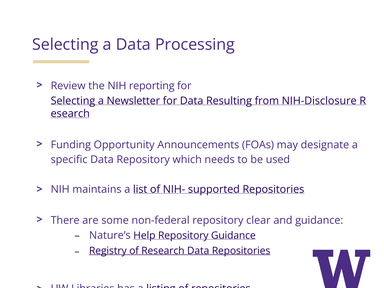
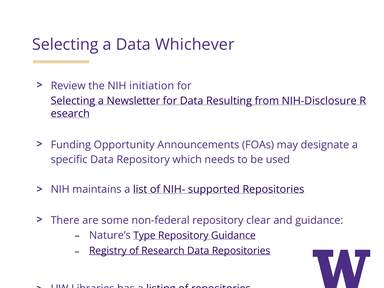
Processing: Processing -> Whichever (195, 45)
reporting: reporting -> initiation (152, 86)
Help: Help -> Type (144, 235)
